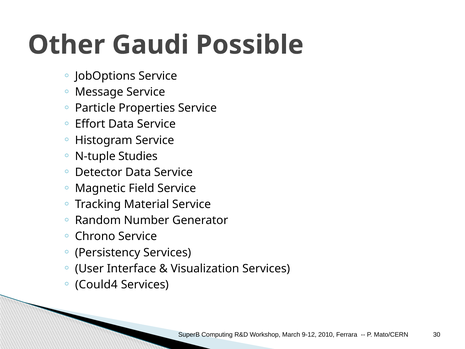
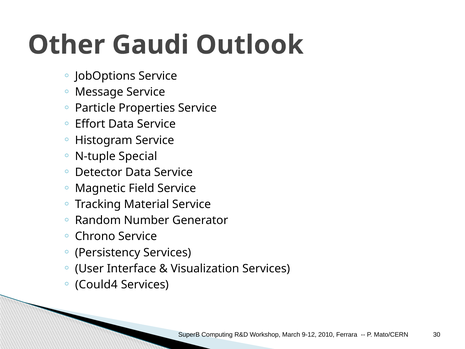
Possible: Possible -> Outlook (250, 45)
Studies: Studies -> Special (138, 156)
